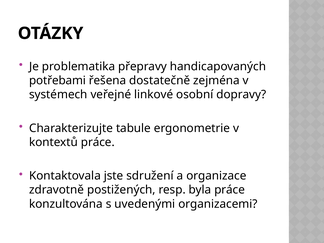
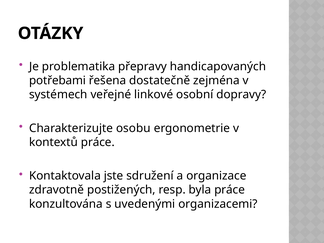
tabule: tabule -> osobu (133, 128)
